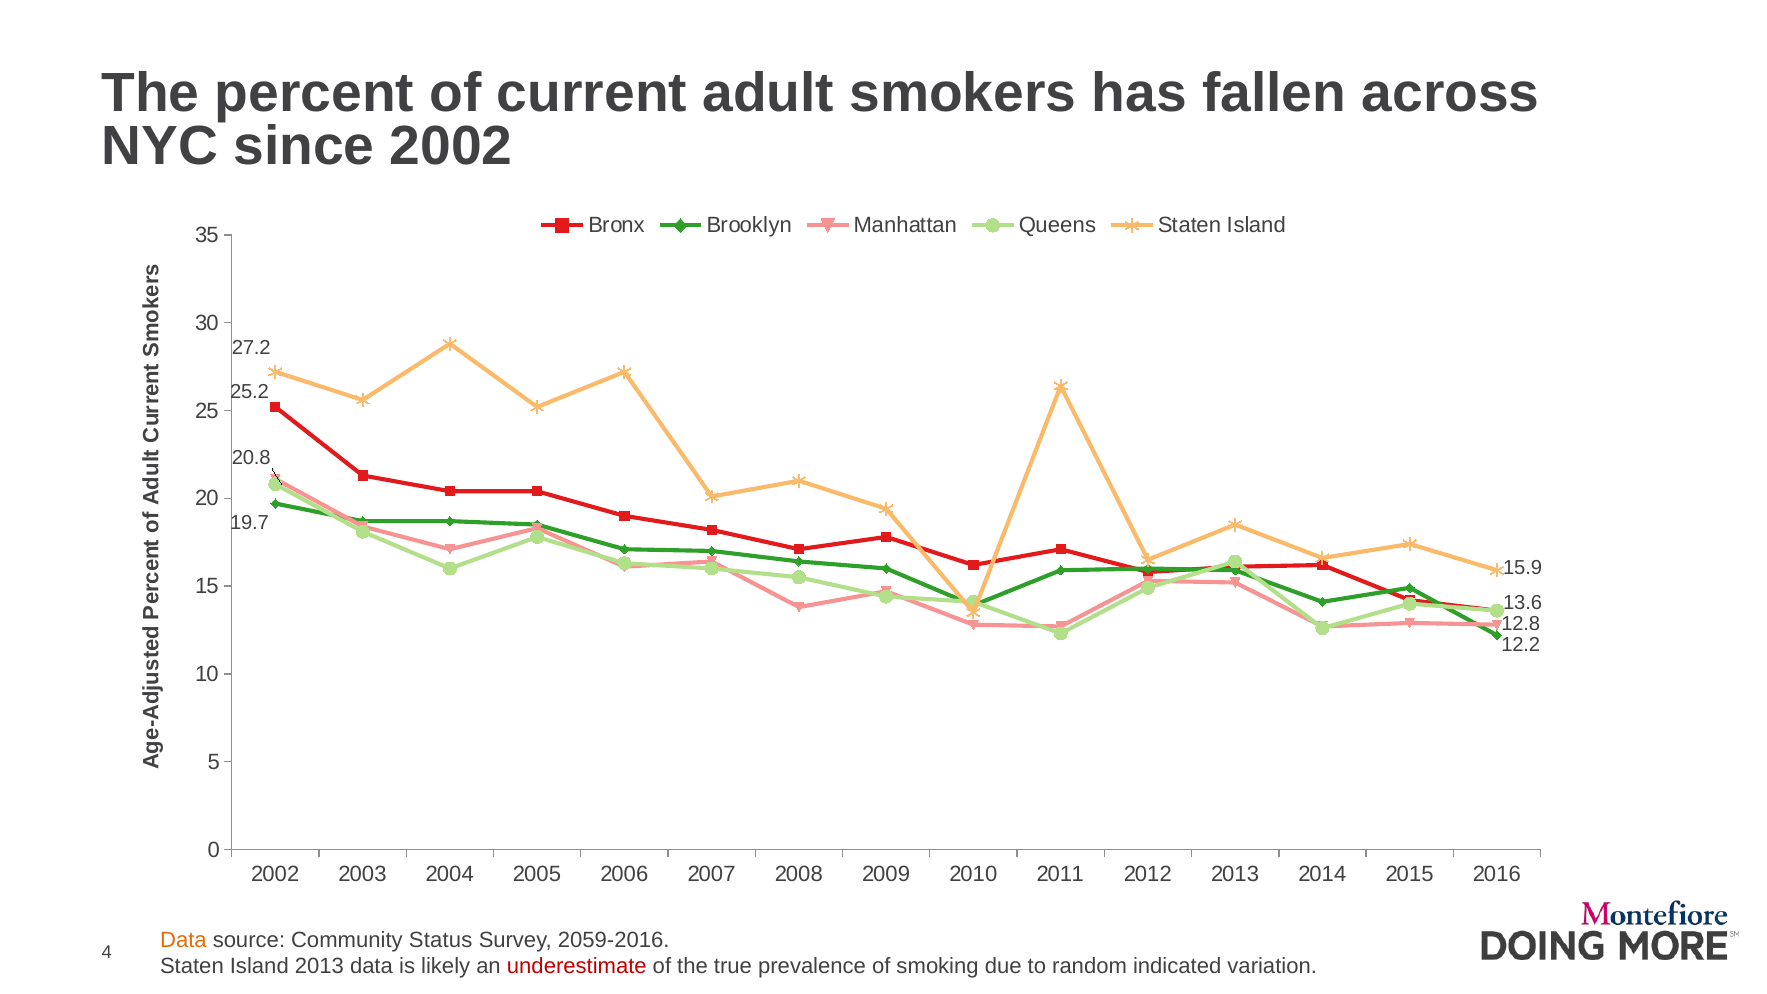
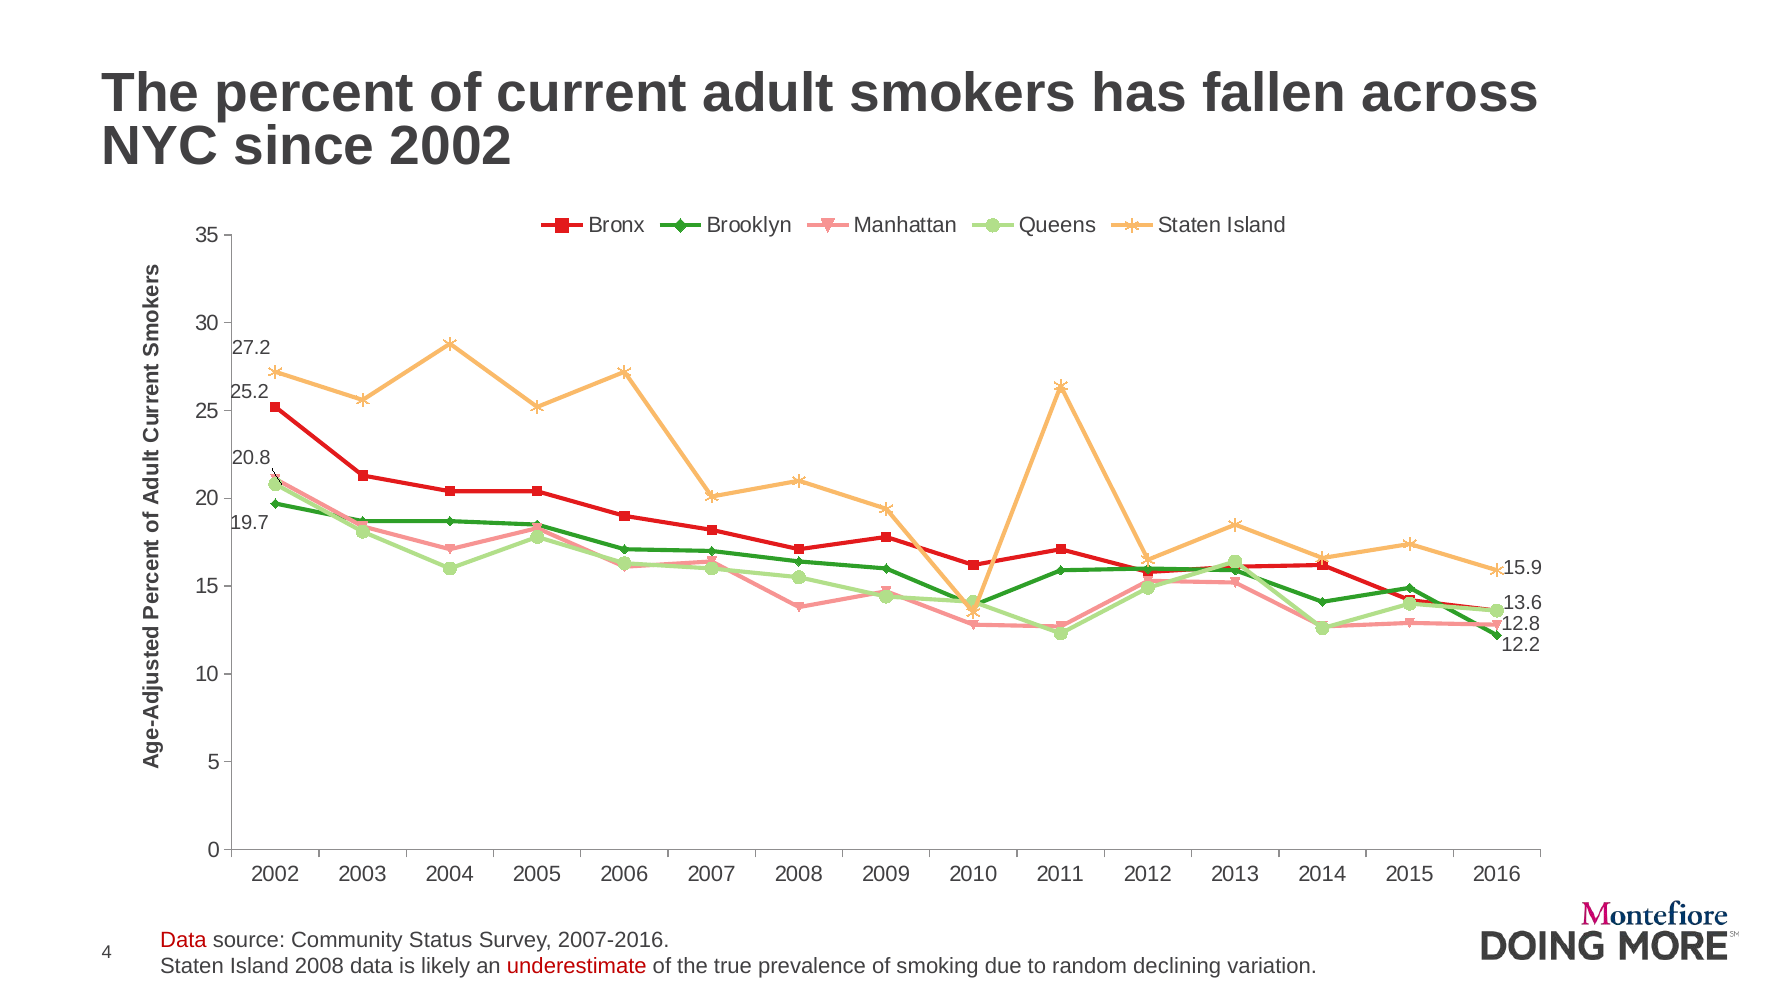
Data colour: orange -> red (183, 940)
2059-2016: 2059-2016 -> 2007-2016 (614, 940)
Island 2013: 2013 -> 2008 (319, 967)
indicated: indicated -> declining (1177, 967)
